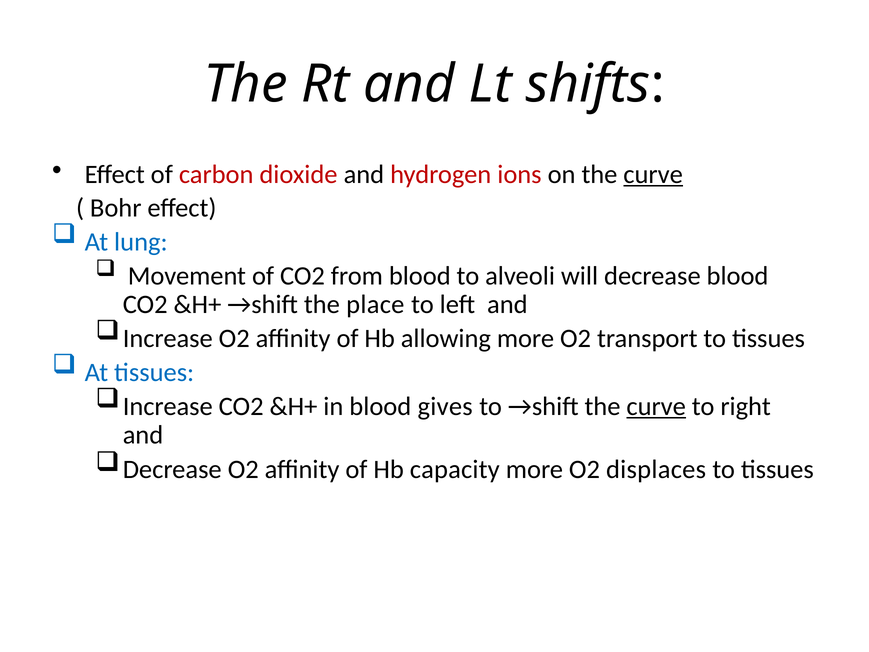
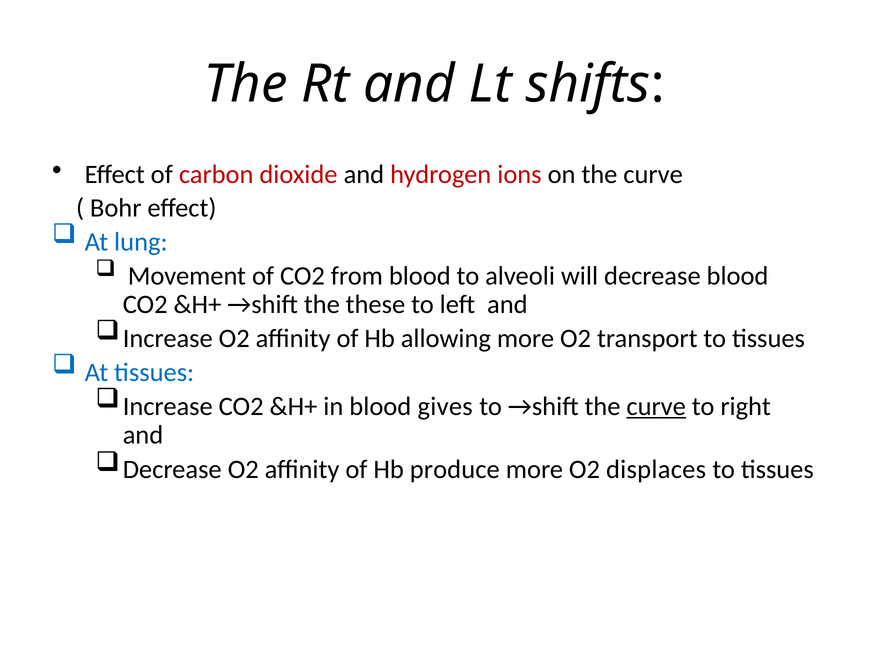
curve underline: present -> none (653, 174)
place: place -> these (375, 304)
capacity: capacity -> produce (455, 470)
